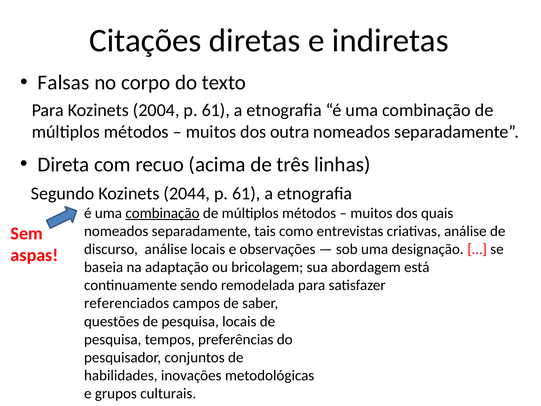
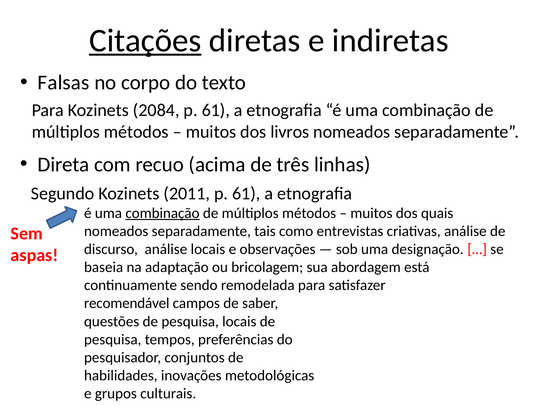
Citações underline: none -> present (145, 40)
2004: 2004 -> 2084 (156, 110)
outra: outra -> livros (290, 132)
2044: 2044 -> 2011 (187, 193)
referenciados: referenciados -> recomendável (127, 303)
